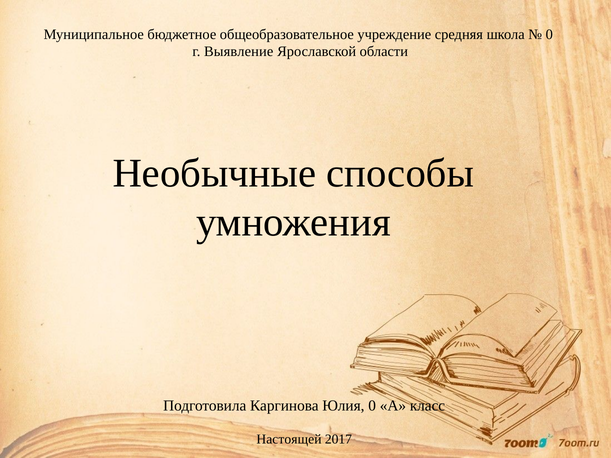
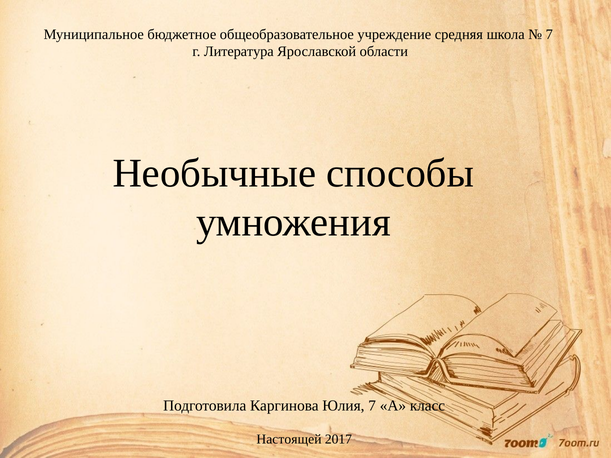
0: 0 -> 7 (549, 34)
Выявление: Выявление -> Литература (239, 52)
Юлия 0: 0 -> 7 (372, 406)
